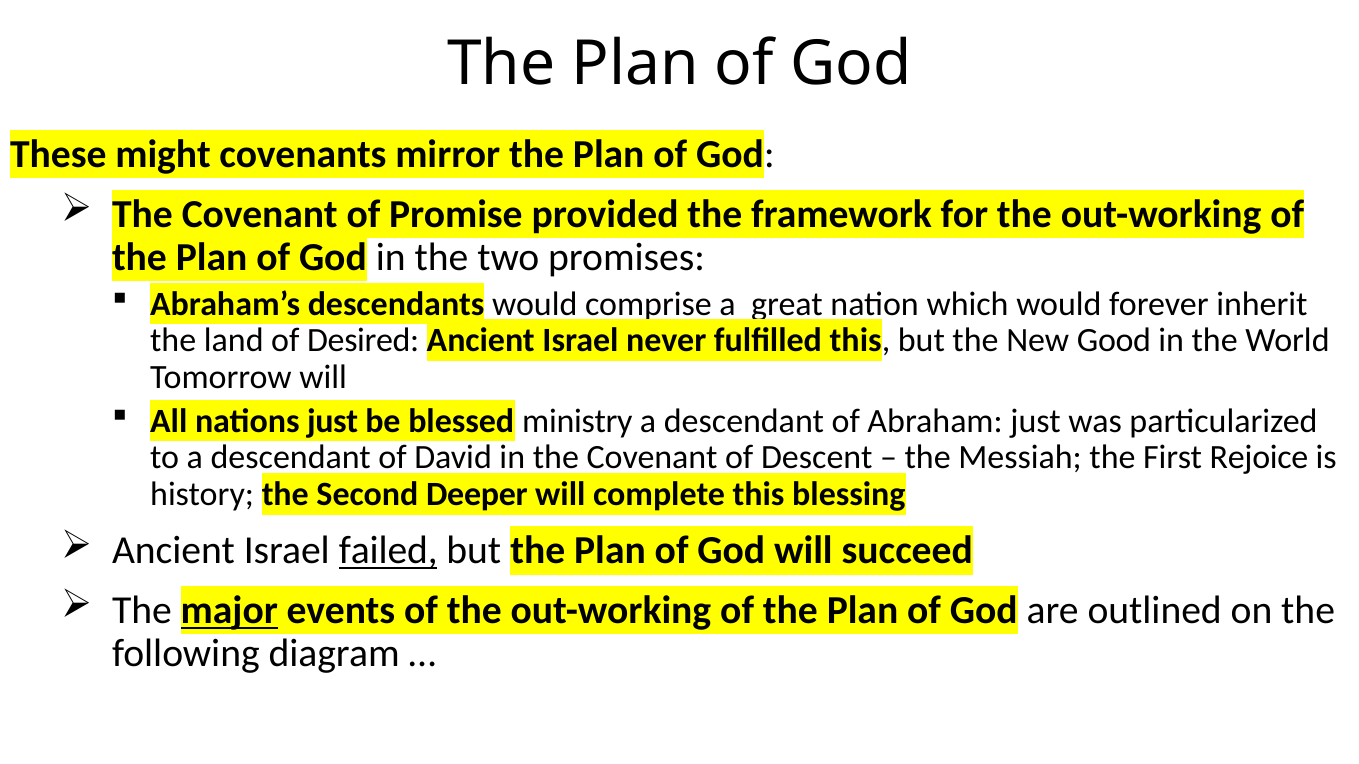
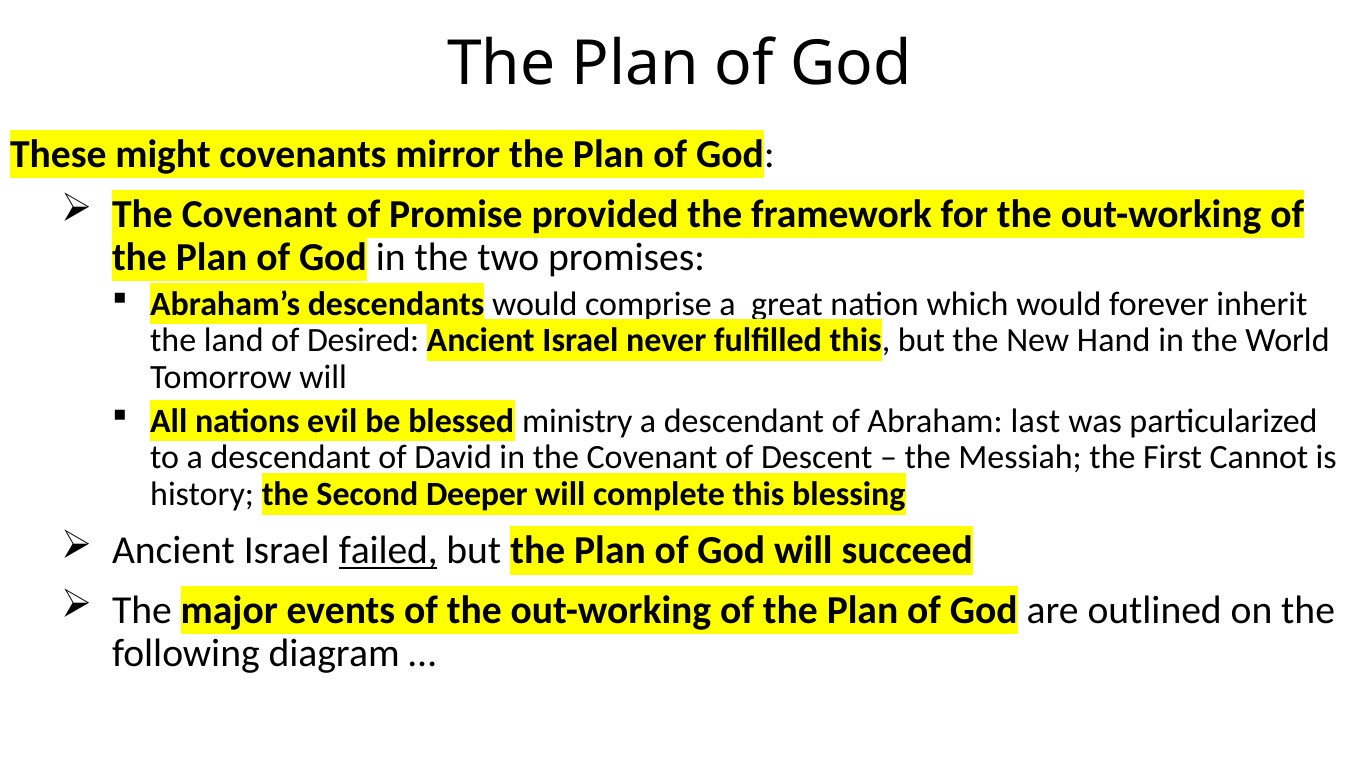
Good: Good -> Hand (1114, 341)
nations just: just -> evil (332, 421)
Abraham just: just -> last (1035, 421)
Rejoice: Rejoice -> Cannot (1259, 458)
major underline: present -> none (229, 611)
